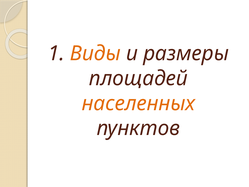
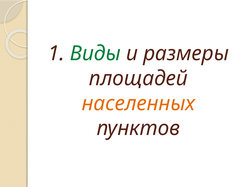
Виды colour: orange -> green (95, 53)
